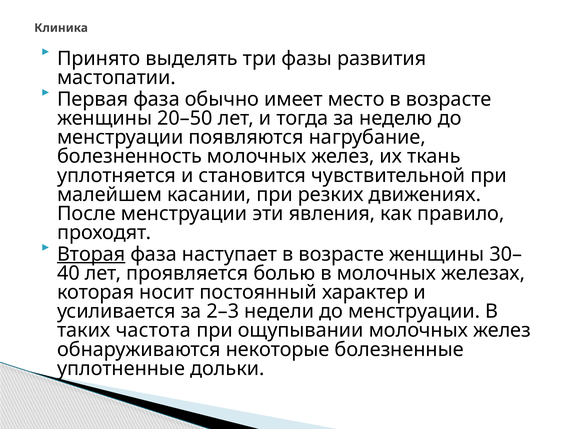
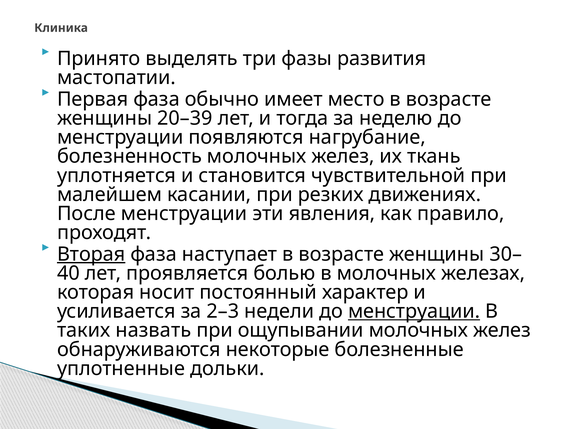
20–50: 20–50 -> 20–39 (185, 118)
менструации underline: none -> present (414, 311)
частота: частота -> назвать (153, 330)
